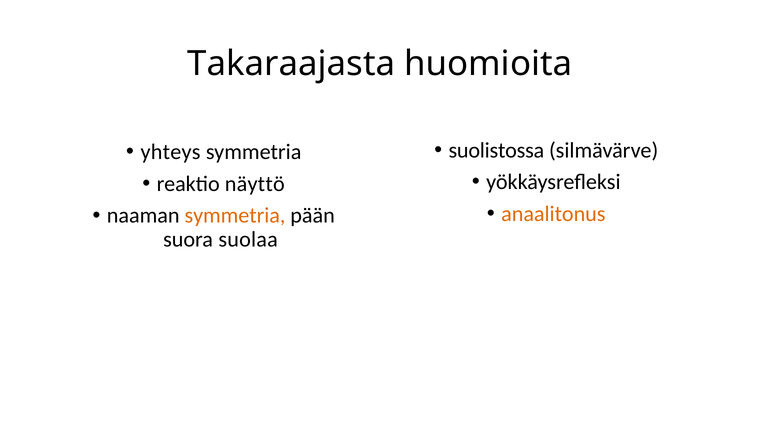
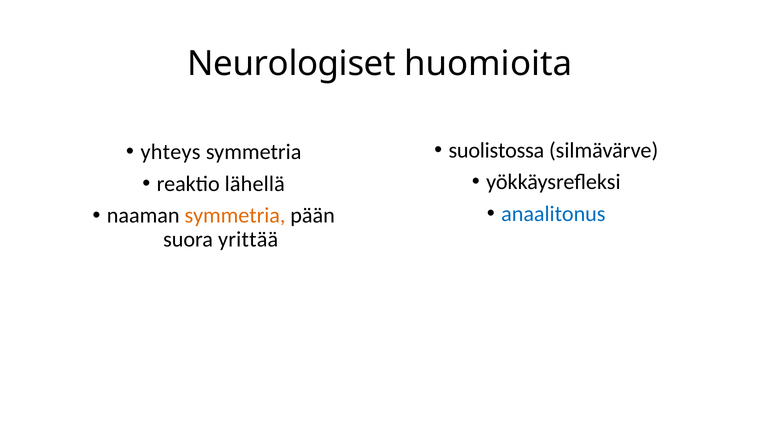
Takaraajasta: Takaraajasta -> Neurologiset (291, 64)
näyttö: näyttö -> lähellä (255, 184)
anaalitonus colour: orange -> blue (553, 214)
suolaa: suolaa -> yrittää (248, 240)
